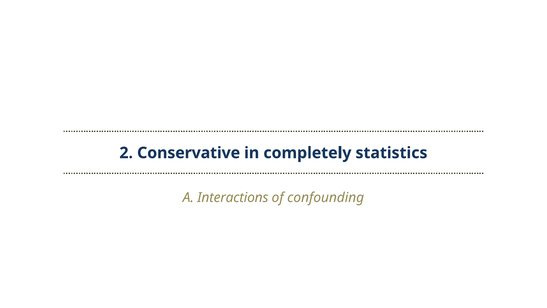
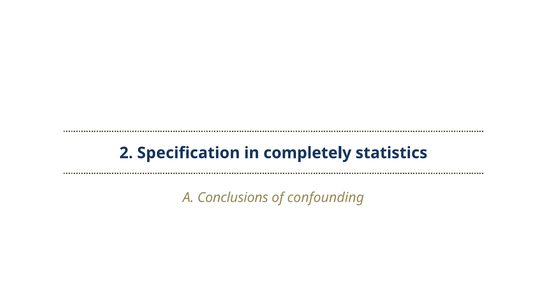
Conservative: Conservative -> Specification (189, 153)
Interactions: Interactions -> Conclusions (233, 198)
